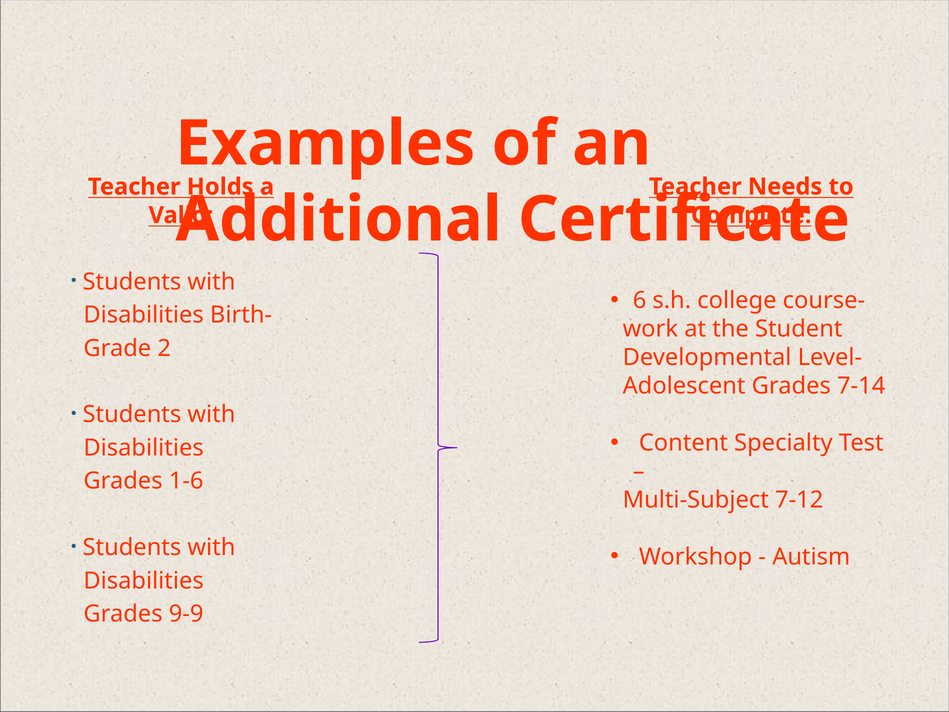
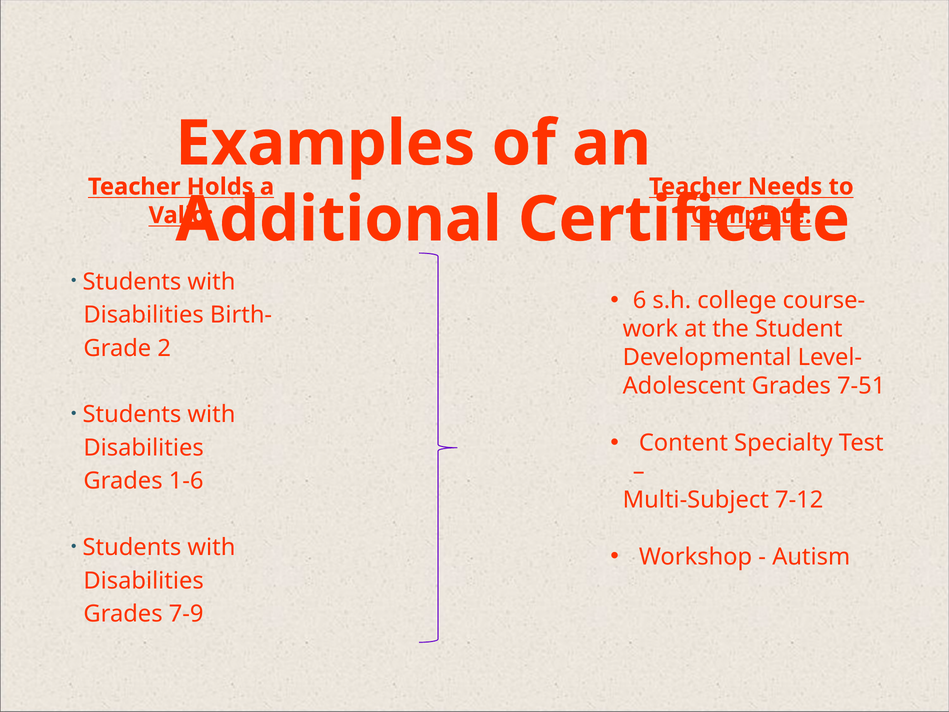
7-14: 7-14 -> 7-51 (861, 386)
9-9: 9-9 -> 7-9 (186, 614)
